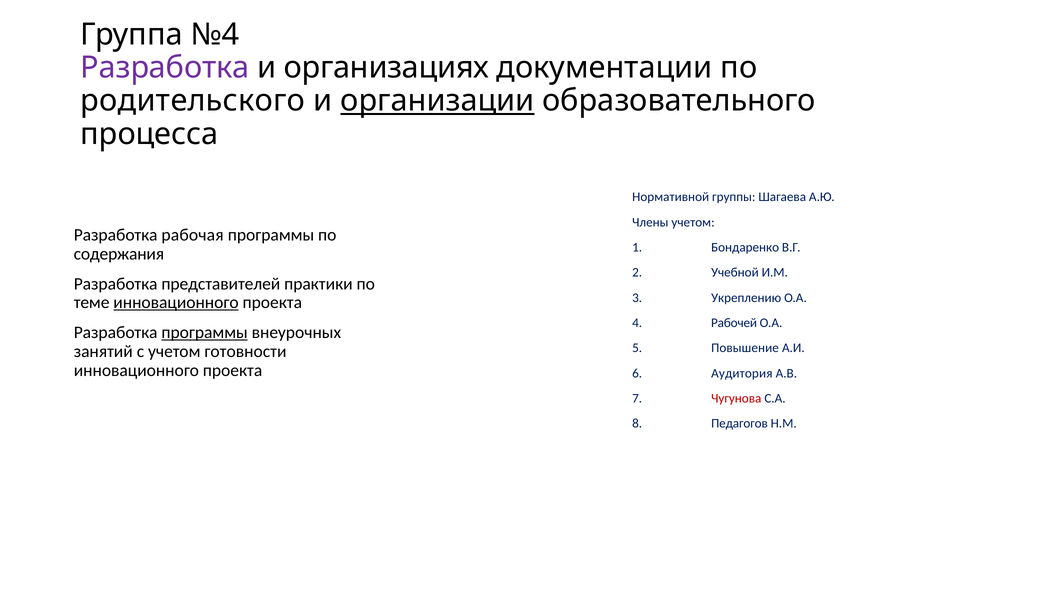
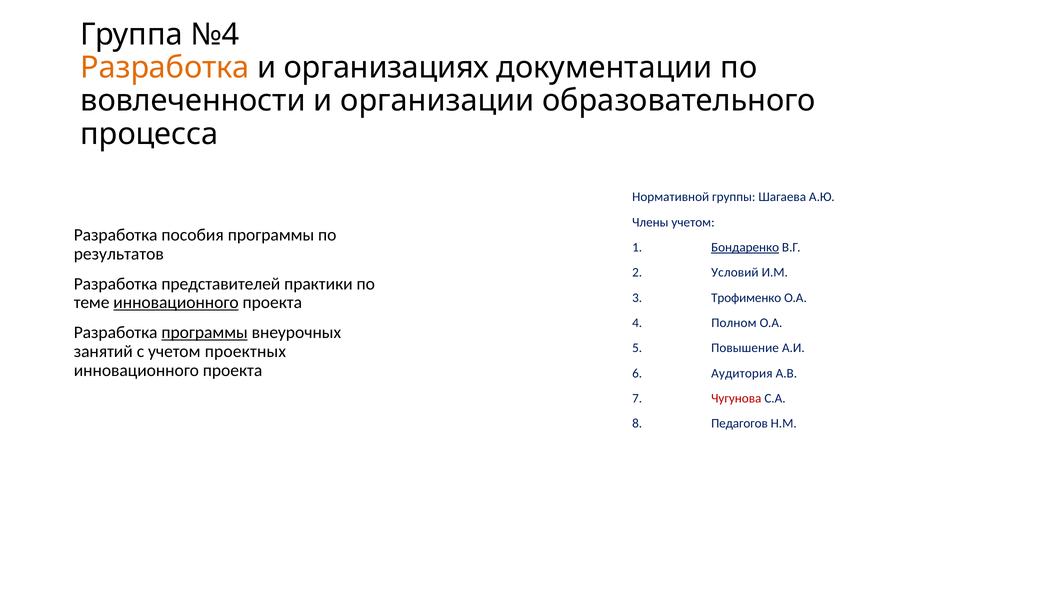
Разработка colour: purple -> orange (165, 68)
родительского: родительского -> вовлеченности (193, 101)
организации underline: present -> none (437, 101)
рабочая: рабочая -> пособия (193, 235)
Бондаренко underline: none -> present (745, 248)
содержания: содержания -> результатов (119, 254)
Учебной: Учебной -> Условий (735, 273)
Укреплению: Укреплению -> Трофименко (746, 298)
Рабочей: Рабочей -> Полном (734, 323)
готовности: готовности -> проектных (245, 352)
